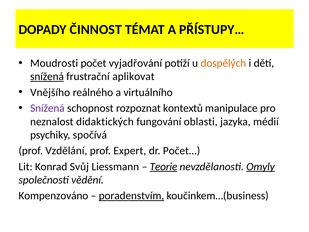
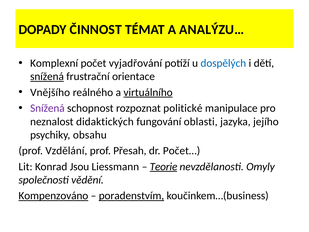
PŘÍSTUPY…: PŘÍSTUPY… -> ANALÝZU… (212, 30)
Moudrosti: Moudrosti -> Komplexní (54, 63)
dospělých colour: orange -> blue (223, 63)
aplikovat: aplikovat -> orientace (134, 76)
virtuálního underline: none -> present (148, 92)
kontextů: kontextů -> politické (183, 108)
médií: médií -> jejího (266, 121)
spočívá: spočívá -> obsahu (90, 135)
Expert: Expert -> Přesah (130, 151)
Svůj: Svůj -> Jsou (79, 166)
Omyly underline: present -> none (261, 166)
Kompenzováno underline: none -> present (53, 196)
